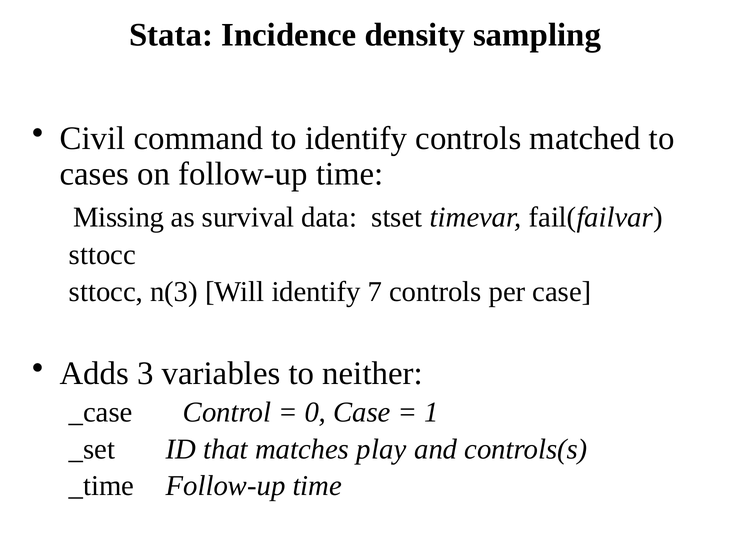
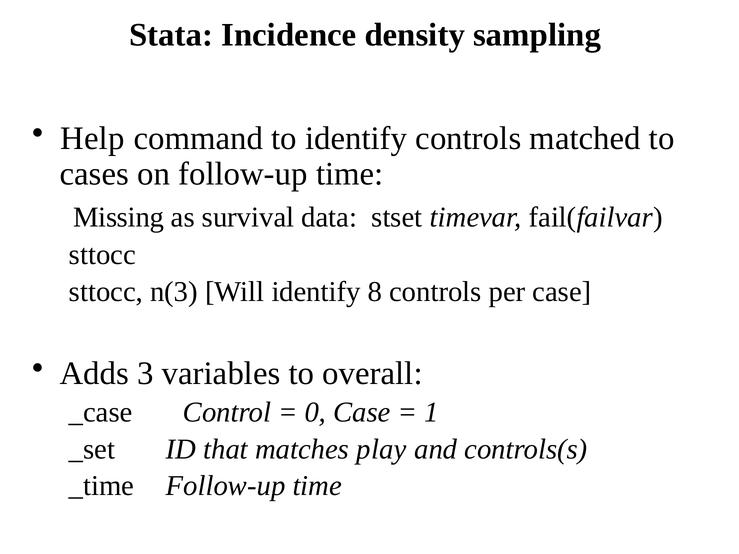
Civil: Civil -> Help (92, 138)
7: 7 -> 8 (375, 292)
neither: neither -> overall (373, 374)
